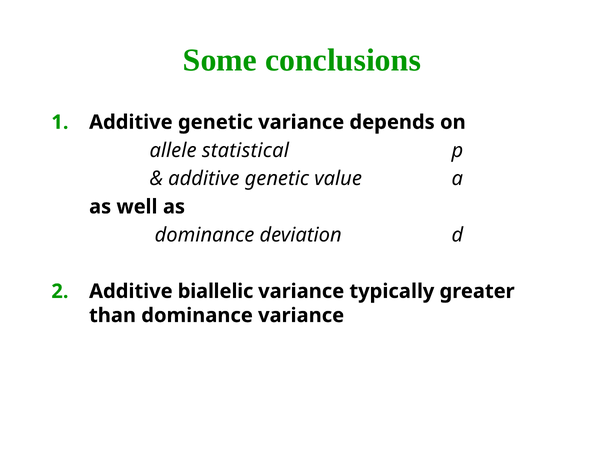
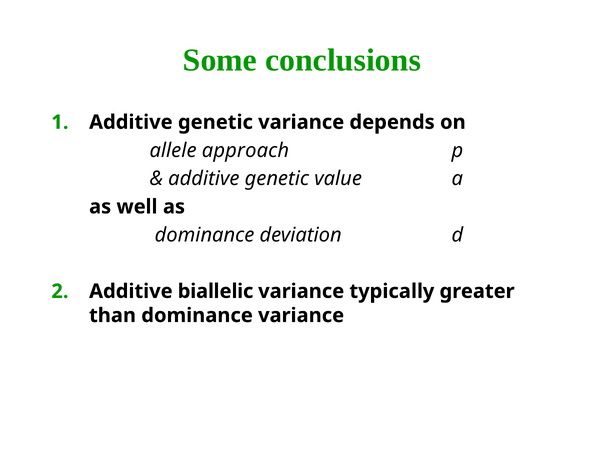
statistical: statistical -> approach (245, 150)
